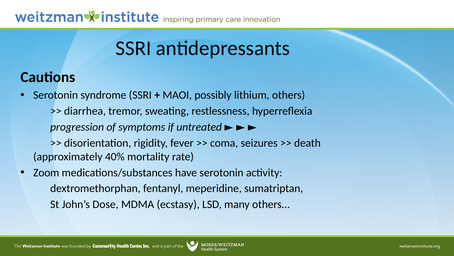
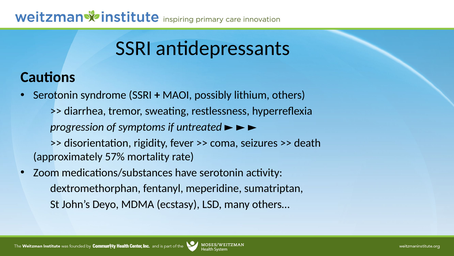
40%: 40% -> 57% (115, 156)
Dose: Dose -> Deyo (106, 204)
